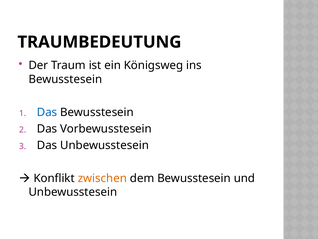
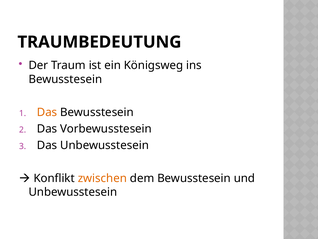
Das colour: blue -> orange (47, 112)
